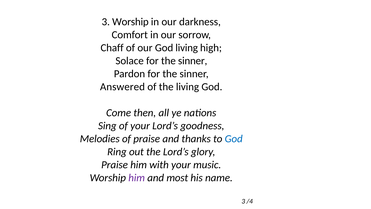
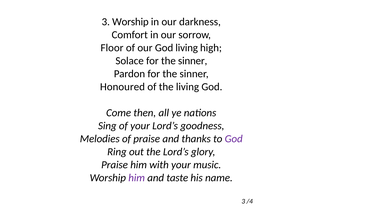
Chaff: Chaff -> Floor (112, 48)
Answered: Answered -> Honoured (122, 87)
God colour: blue -> purple (234, 139)
most: most -> taste (177, 178)
